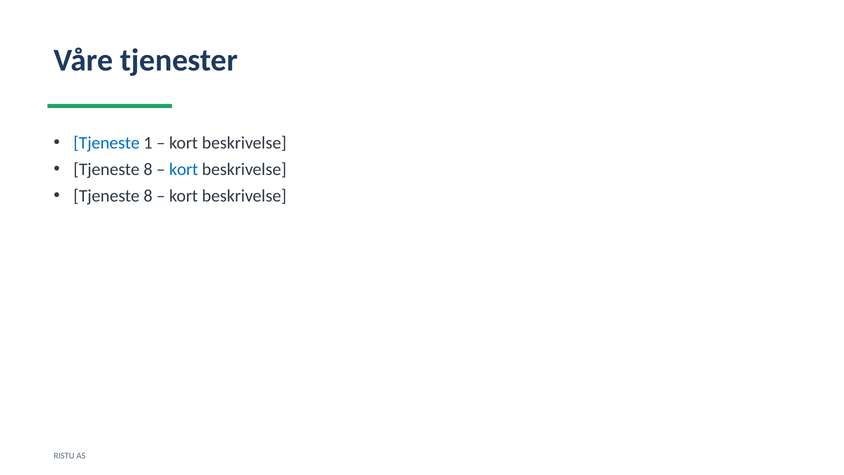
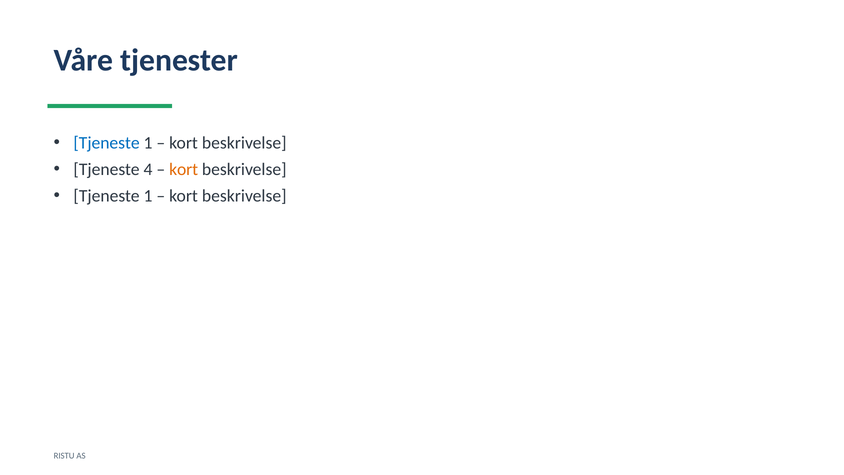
8: 8 -> 4 (148, 169)
kort colour: blue -> orange (184, 169)
8: 8 -> 1 (148, 196)
